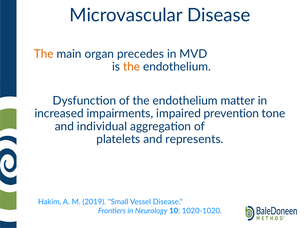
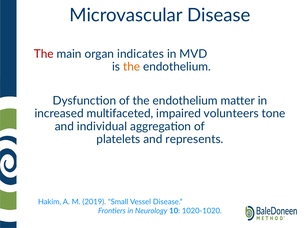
The colour: orange -> red (44, 54)
precedes: precedes -> indicates (140, 54)
impairments: impairments -> multifaceted (120, 114)
prevention: prevention -> volunteers (231, 114)
